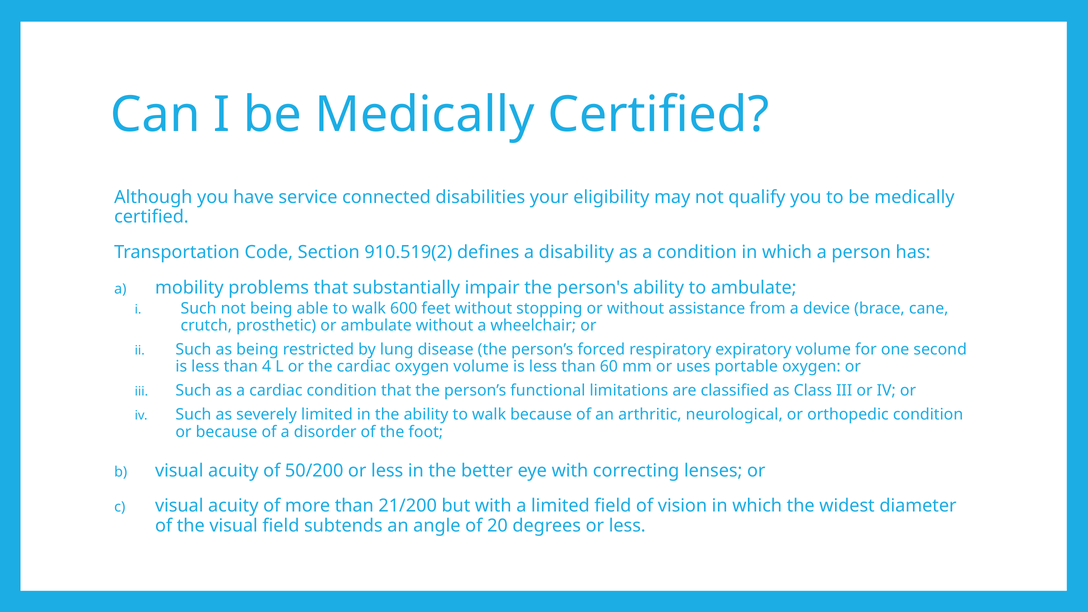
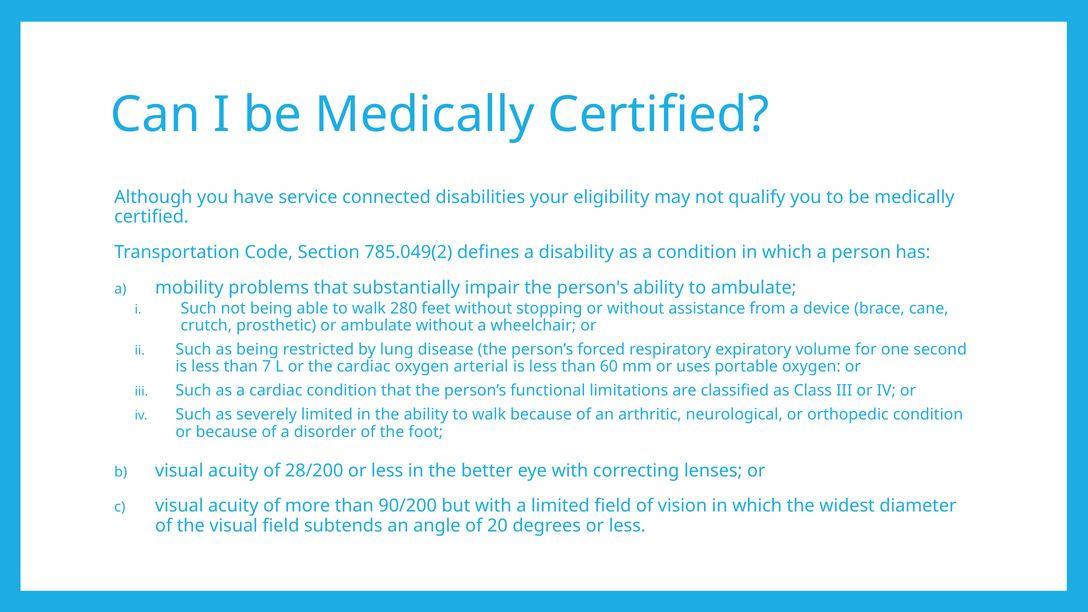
910.519(2: 910.519(2 -> 785.049(2 (408, 252)
600: 600 -> 280 (404, 308)
4: 4 -> 7 (267, 367)
oxygen volume: volume -> arterial (481, 367)
50/200: 50/200 -> 28/200 (314, 471)
21/200: 21/200 -> 90/200 (408, 506)
